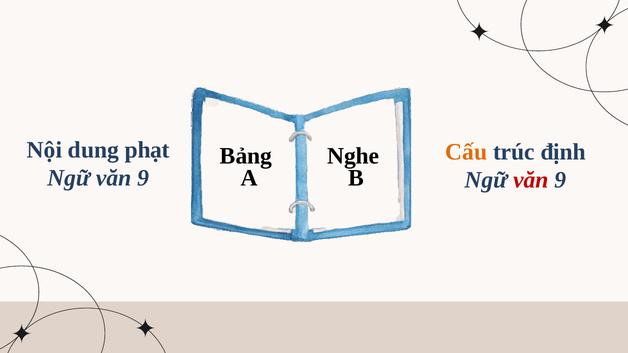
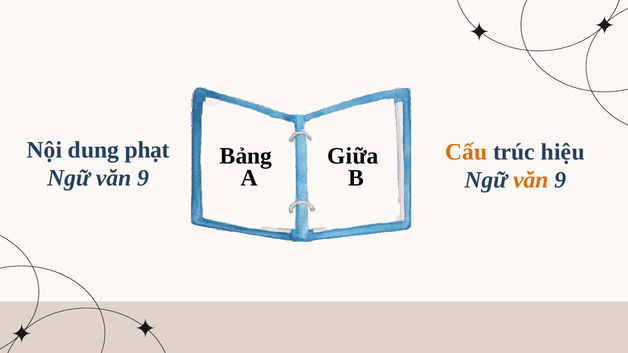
định: định -> hiệu (563, 152)
Nghe: Nghe -> Giữa (353, 156)
văn colour: red -> orange (531, 180)
